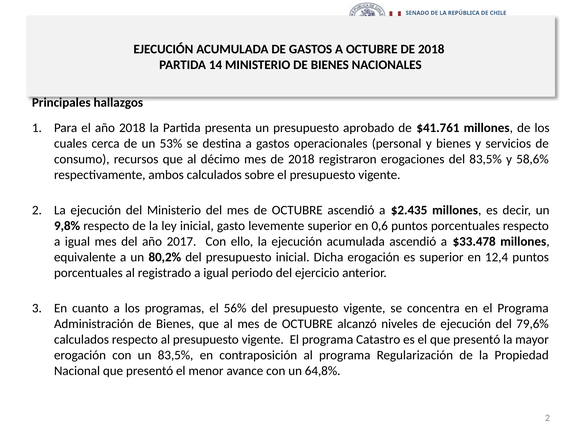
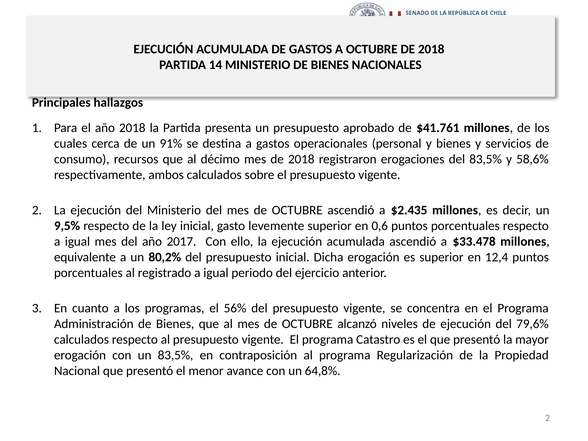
53%: 53% -> 91% (171, 144)
9,8%: 9,8% -> 9,5% (67, 226)
